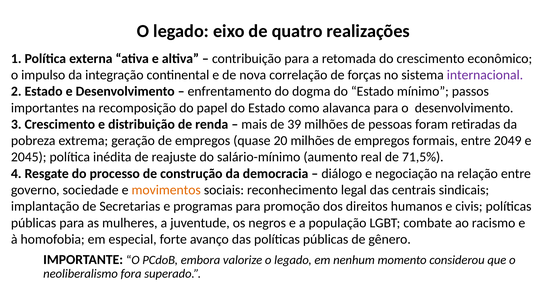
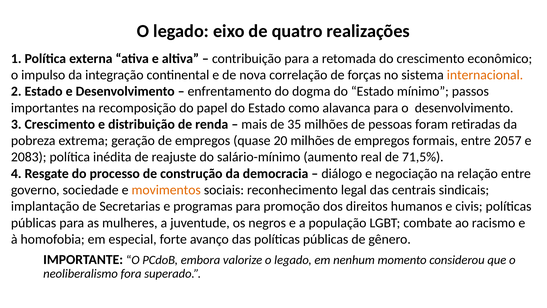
internacional colour: purple -> orange (485, 75)
39: 39 -> 35 (294, 124)
2049: 2049 -> 2057 (508, 141)
2045: 2045 -> 2083 (29, 157)
